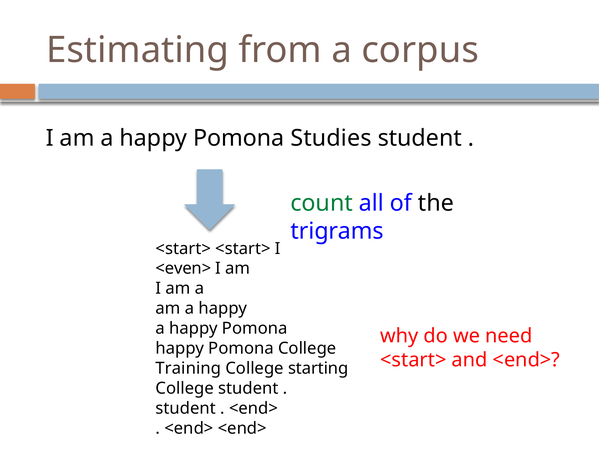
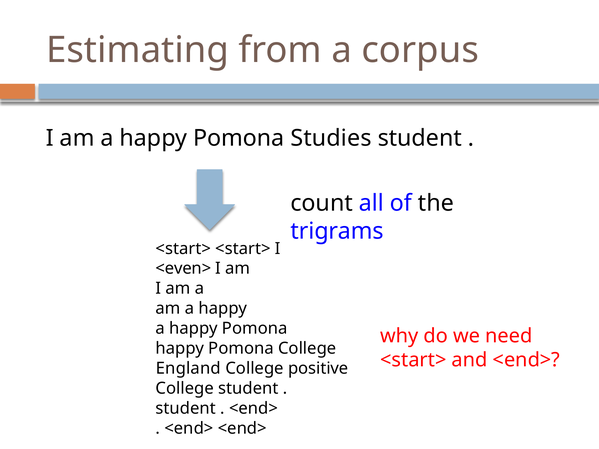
count colour: green -> black (322, 203)
Training: Training -> England (188, 369)
starting: starting -> positive (318, 369)
